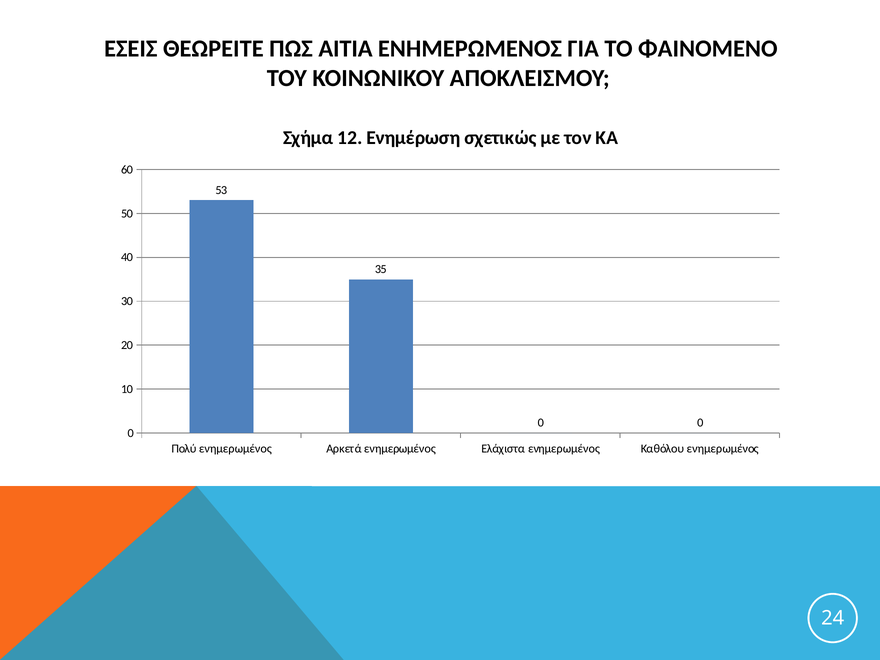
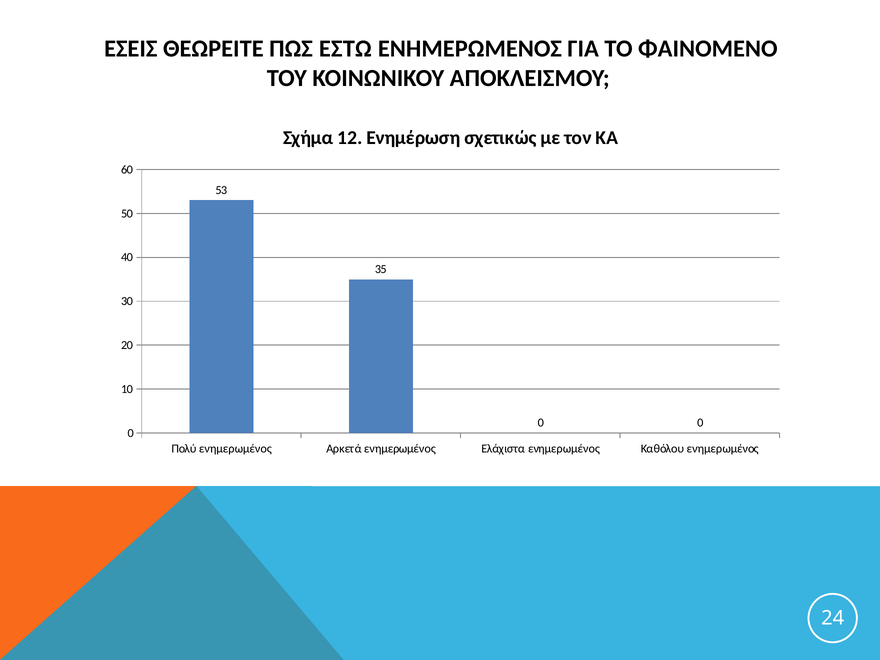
ΑΙΤΙΑ: ΑΙΤΙΑ -> ΕΣΤΩ (345, 49)
